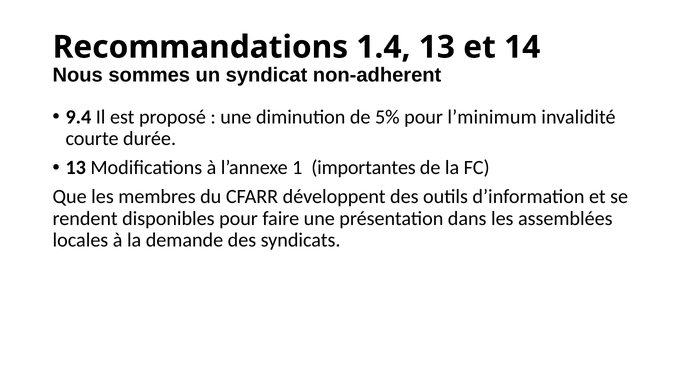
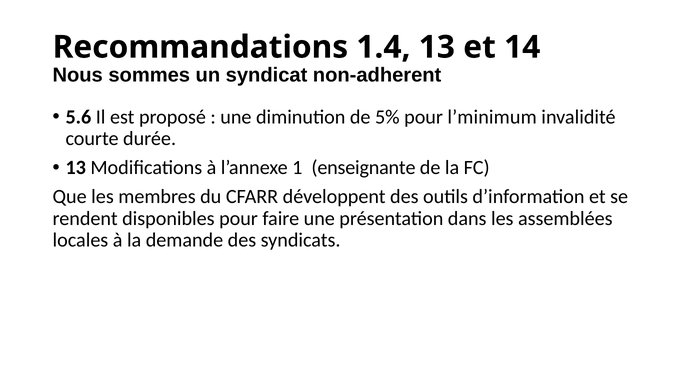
9.4: 9.4 -> 5.6 (78, 117)
importantes: importantes -> enseignante (364, 168)
